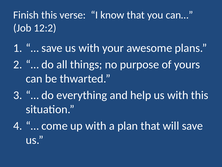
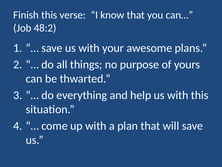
12:2: 12:2 -> 48:2 (45, 28)
